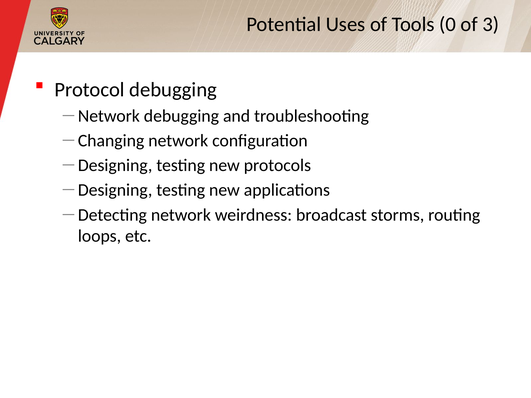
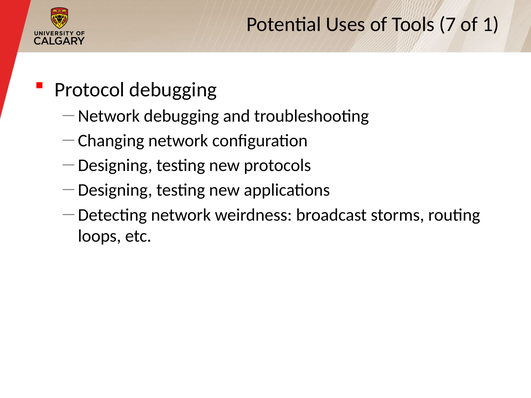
0: 0 -> 7 (448, 24)
3: 3 -> 1 (491, 24)
